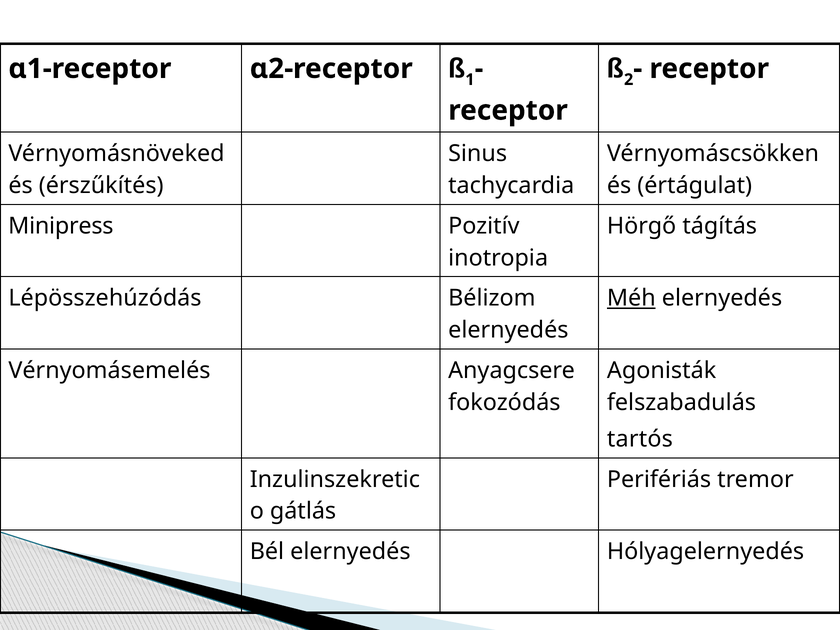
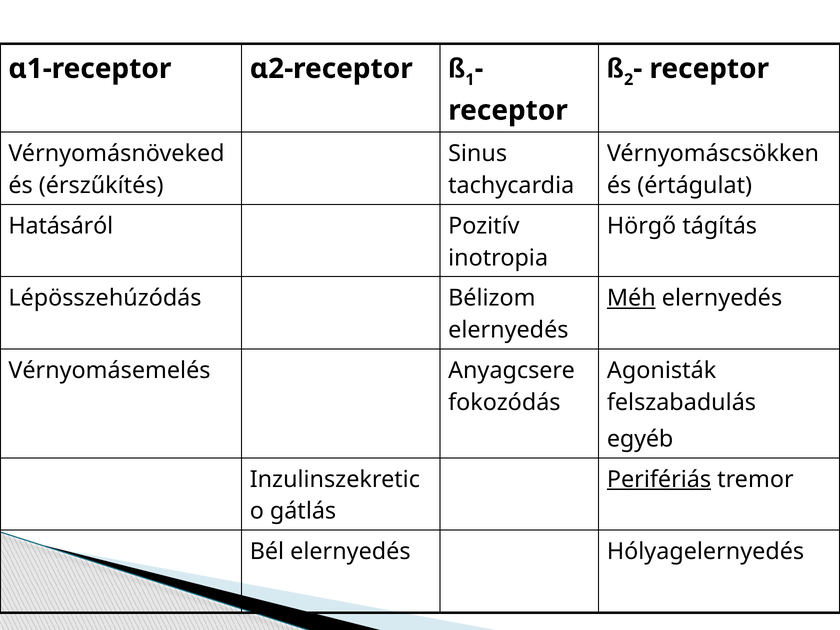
Minipress: Minipress -> Hatásáról (61, 226)
tartós: tartós -> egyéb (640, 439)
Perifériás underline: none -> present (659, 479)
